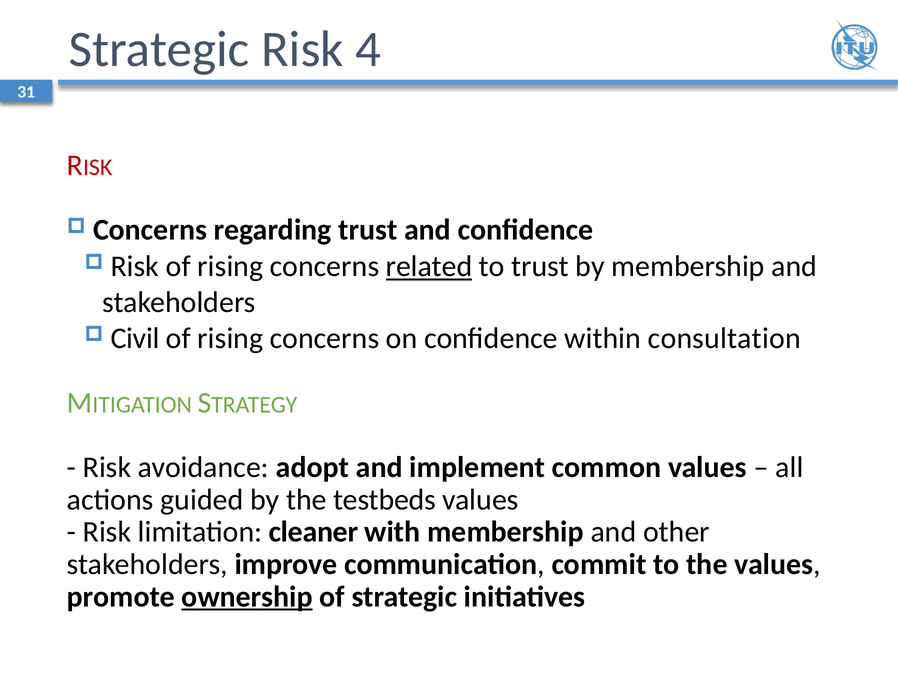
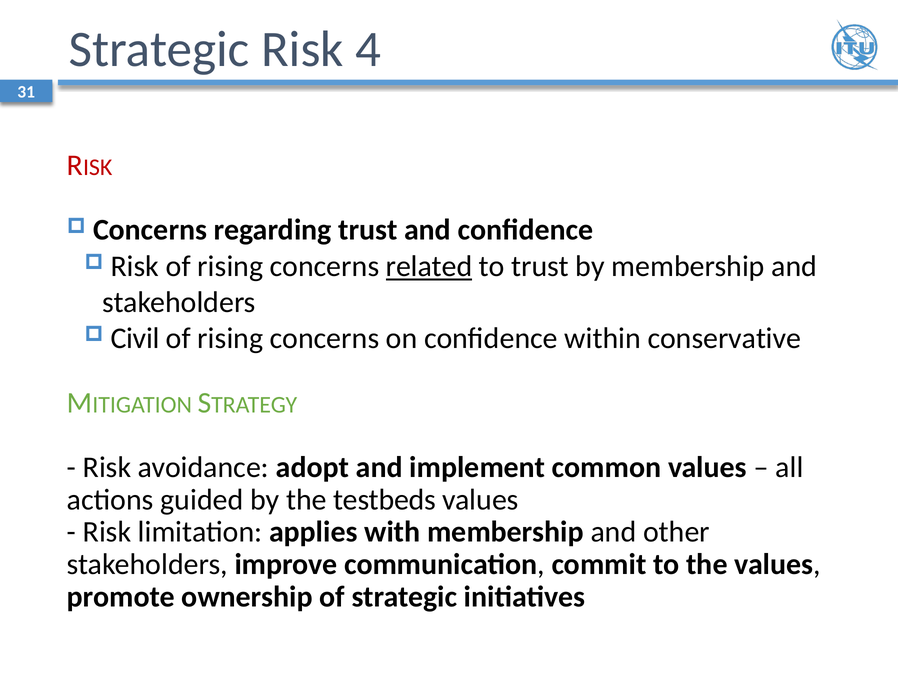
consultation: consultation -> conservative (724, 338)
cleaner: cleaner -> applies (313, 532)
ownership underline: present -> none (247, 596)
